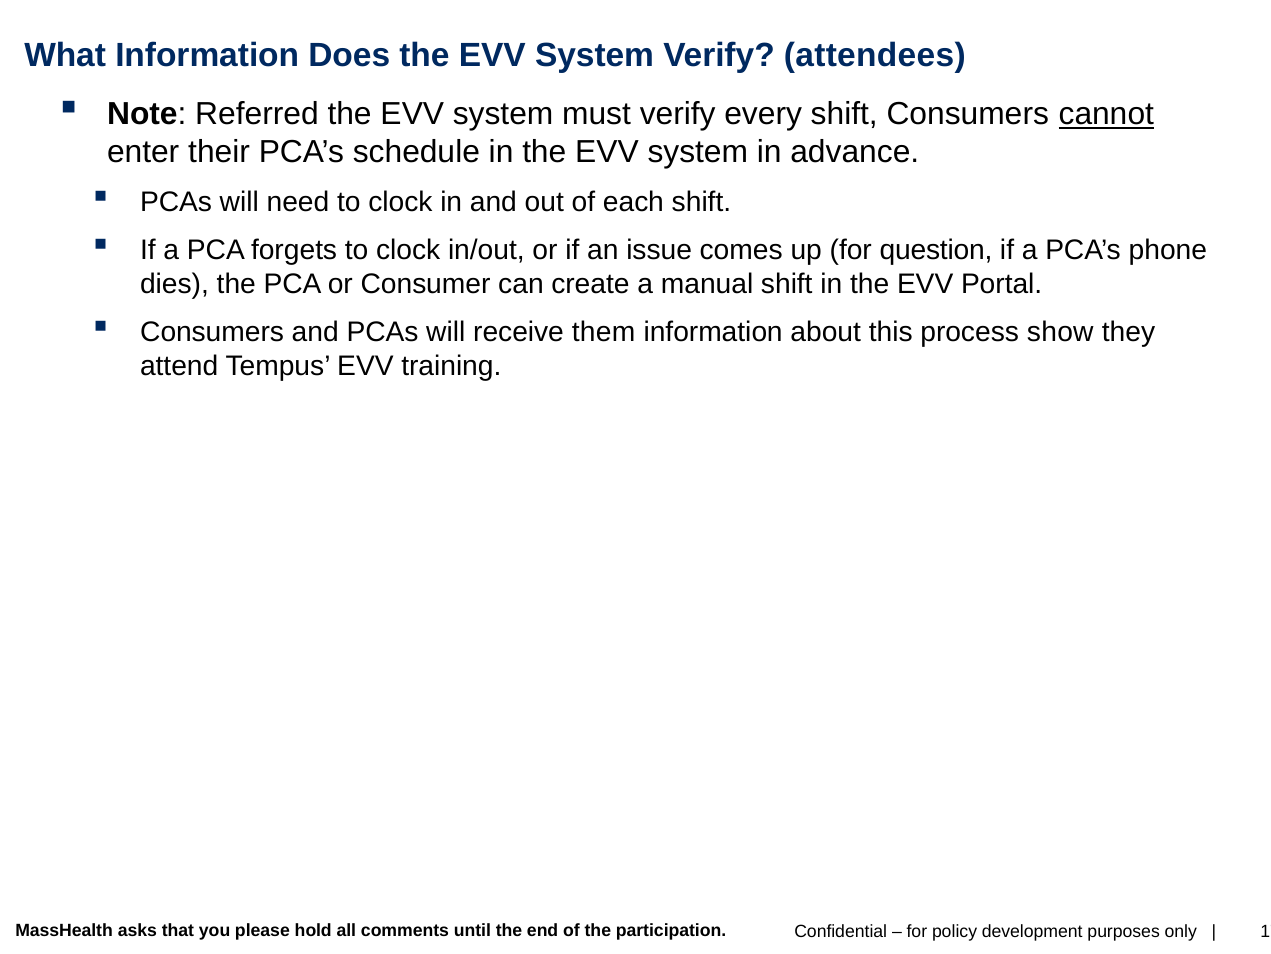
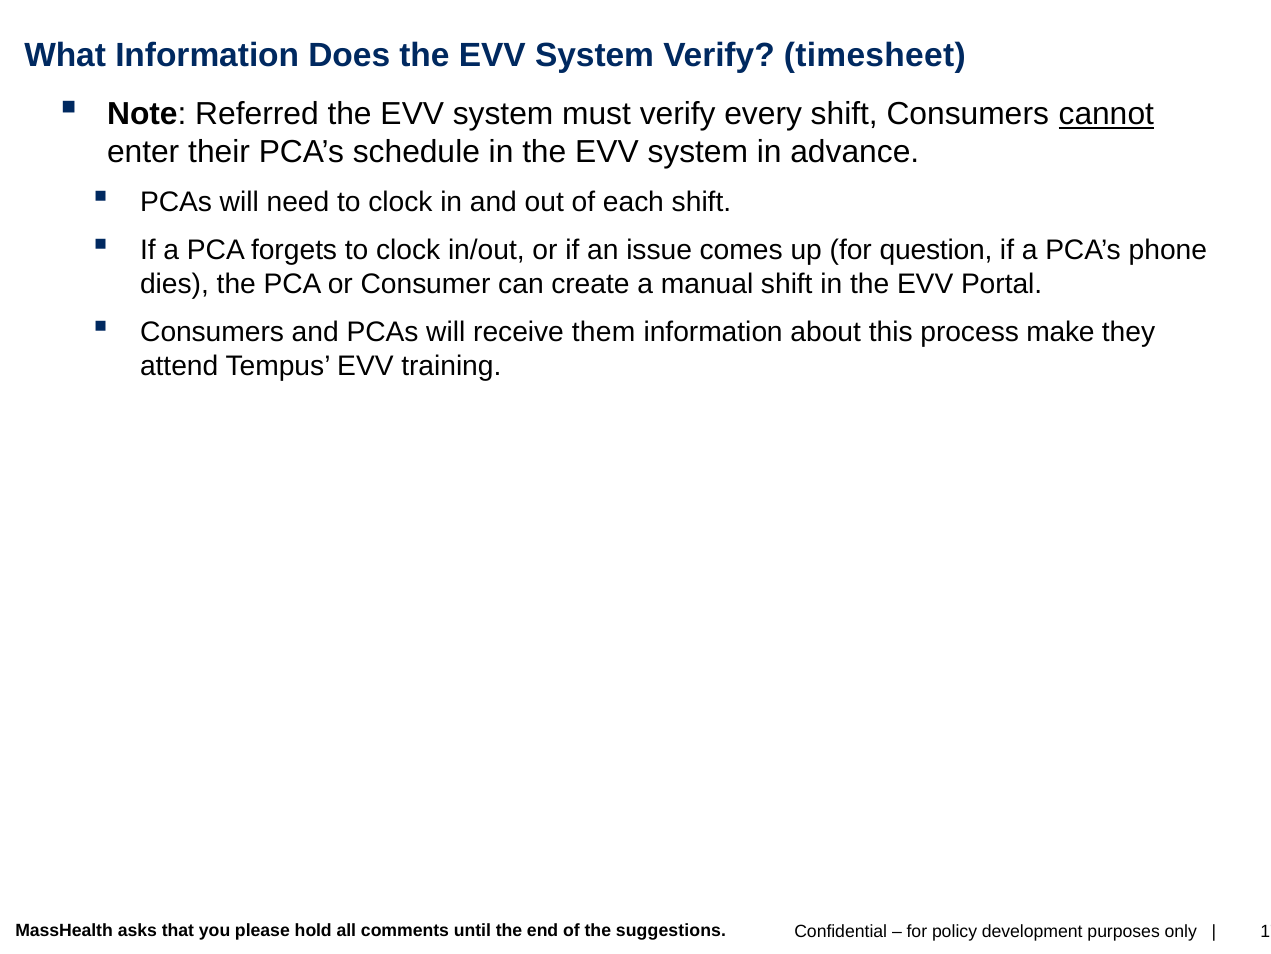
attendees: attendees -> timesheet (875, 55)
show: show -> make (1061, 332)
participation: participation -> suggestions (671, 930)
